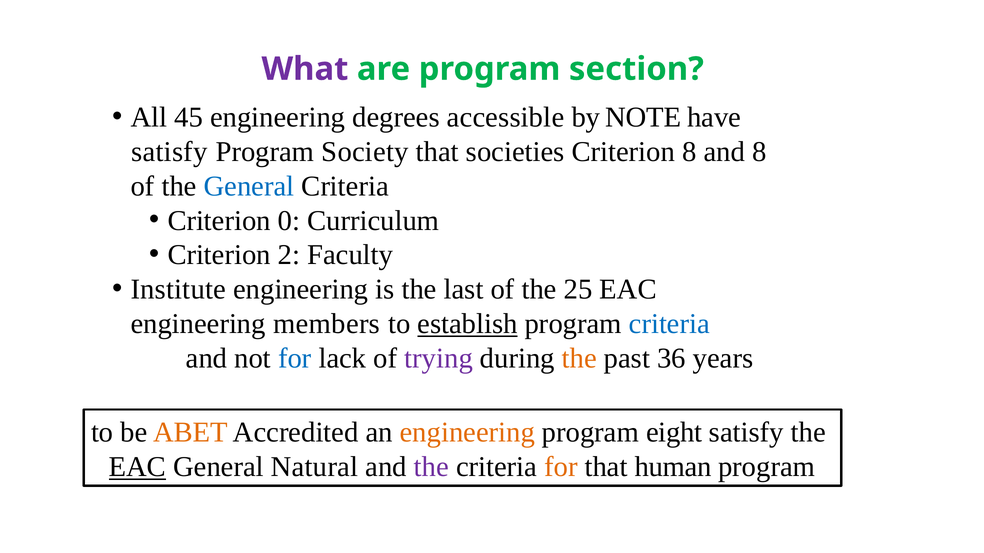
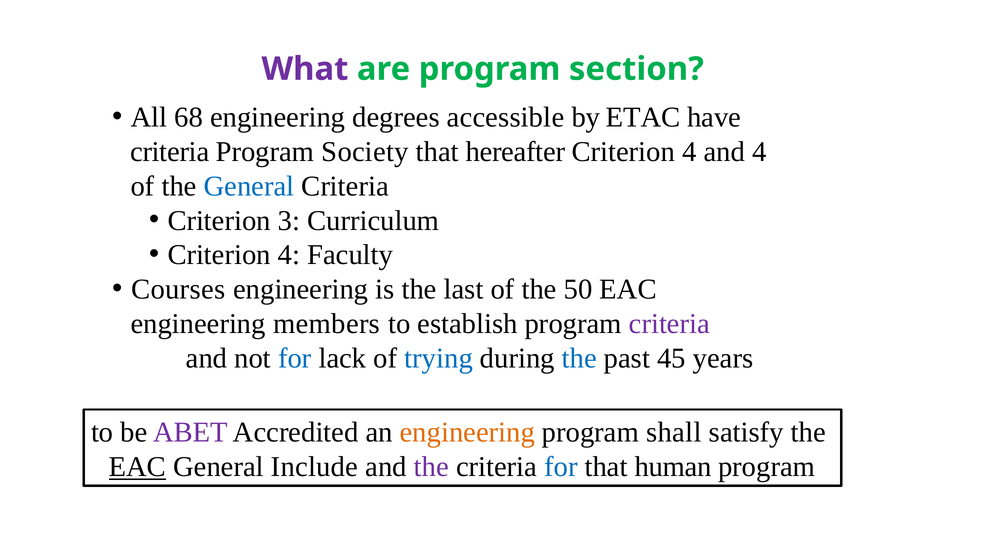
45: 45 -> 68 (189, 117)
NOTE: NOTE -> ETAC (643, 117)
satisfy: satisfy -> criteria (170, 152)
societies: societies -> hereafter (515, 152)
8: 8 -> 4 (689, 152)
and 8: 8 -> 4 (759, 152)
0: 0 -> 3 (289, 221)
2: 2 -> 4 (289, 255)
Institute: Institute -> Courses (178, 290)
25: 25 -> 50 (578, 290)
establish underline: present -> none (468, 324)
criteria colour: blue -> purple (669, 324)
trying colour: purple -> blue (439, 359)
the colour: orange -> blue (579, 359)
36: 36 -> 45 (672, 359)
ABET colour: orange -> purple (190, 433)
eight: eight -> shall (674, 433)
Natural: Natural -> Include (315, 467)
for colour: orange -> blue (561, 467)
